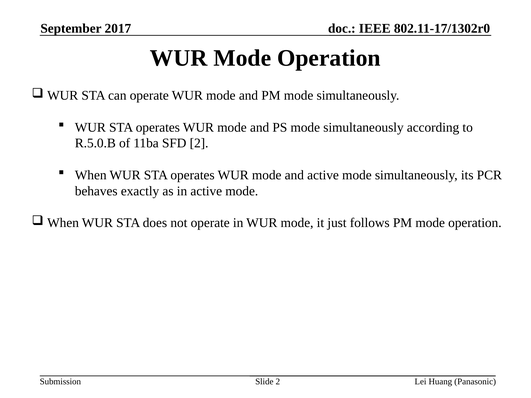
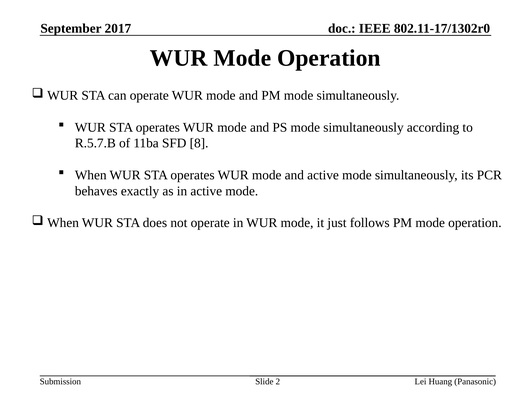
R.5.0.B: R.5.0.B -> R.5.7.B (95, 143)
SFD 2: 2 -> 8 (199, 143)
